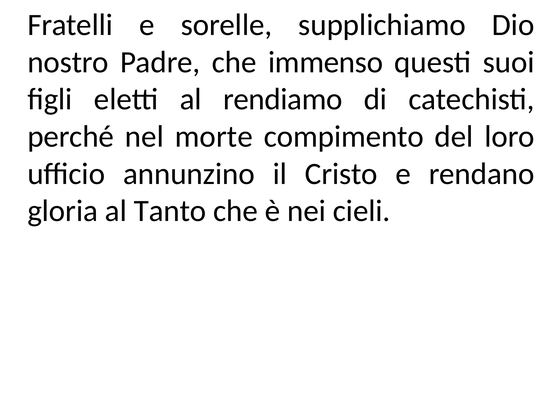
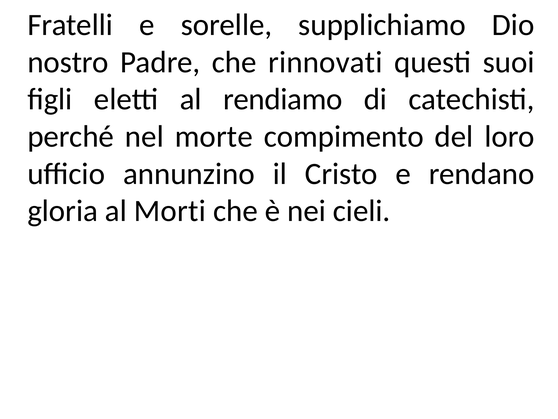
immenso: immenso -> rinnovati (325, 62)
Tanto: Tanto -> Morti (170, 211)
